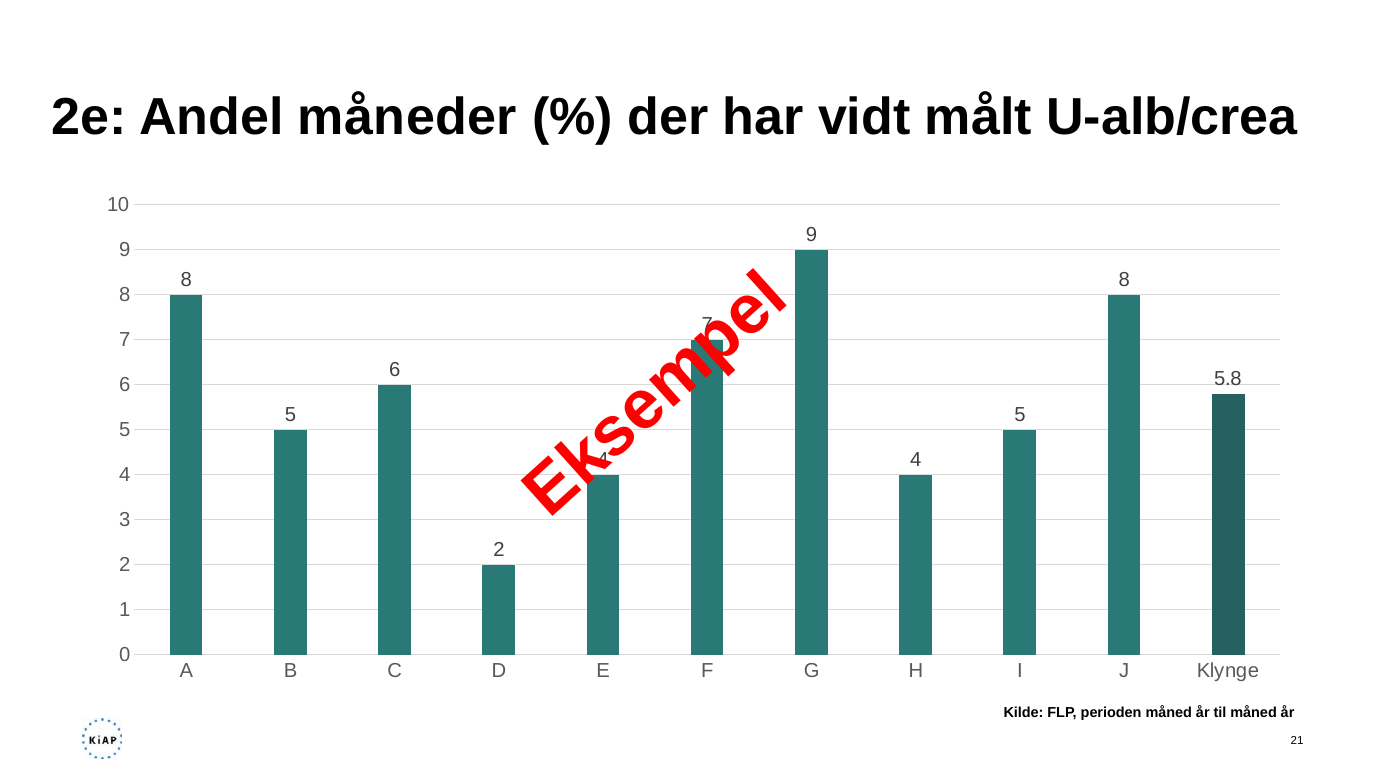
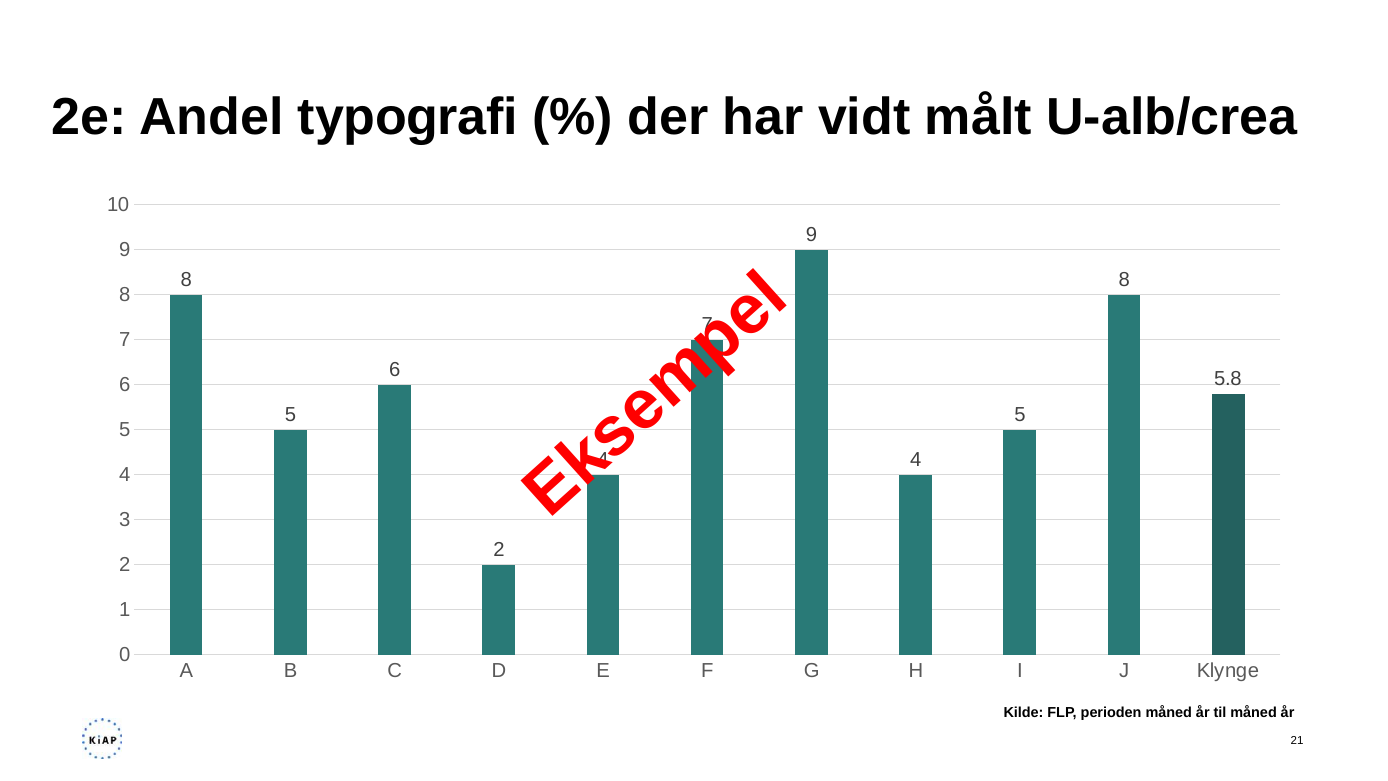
måneder: måneder -> typografi (408, 117)
